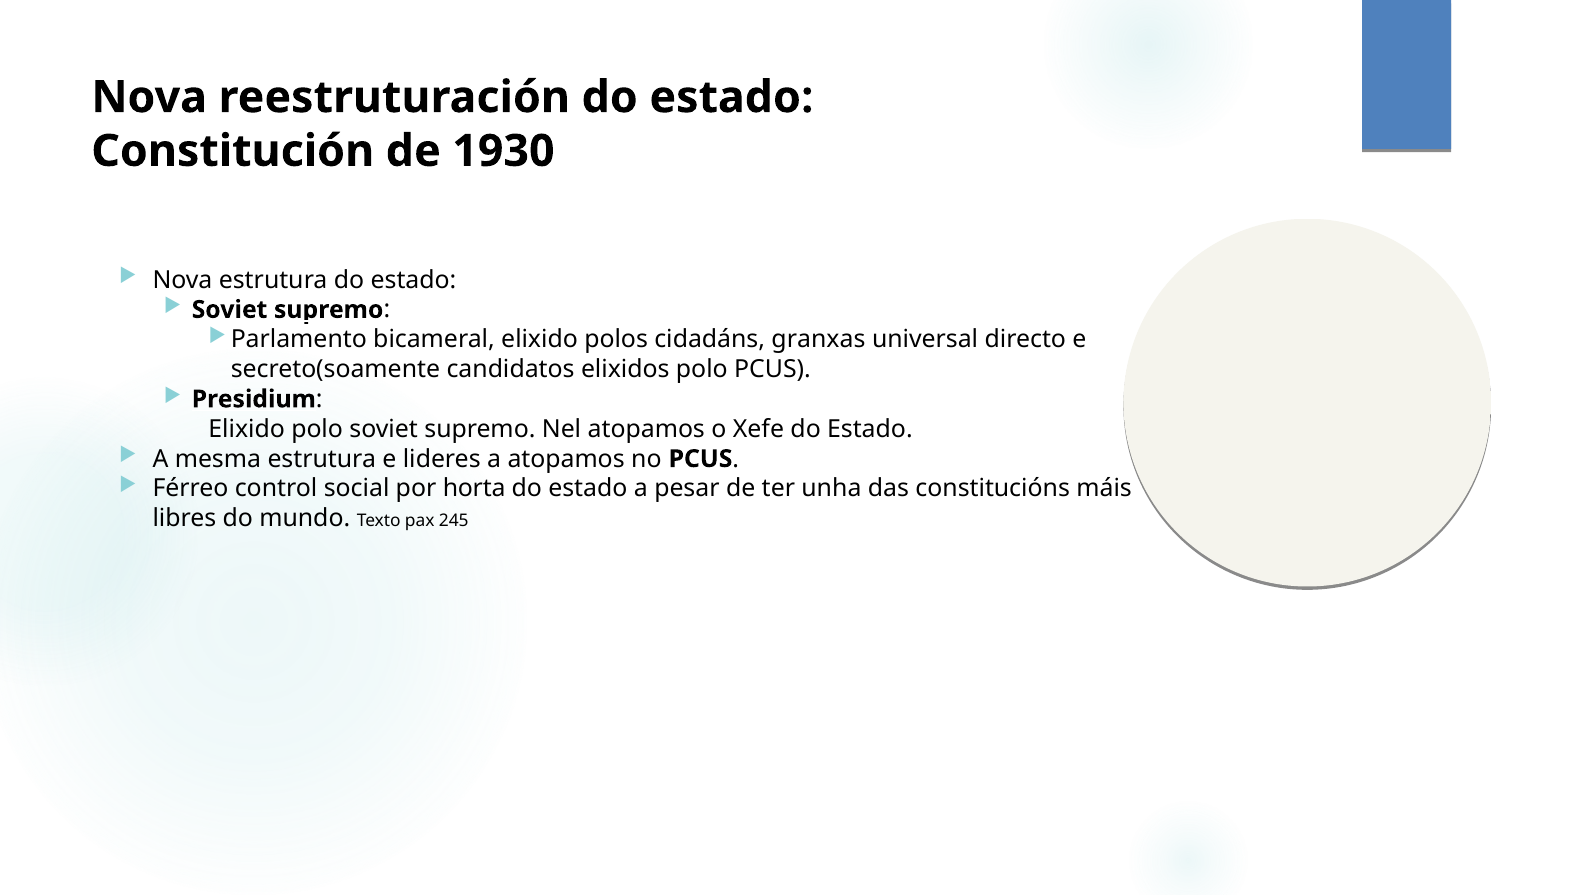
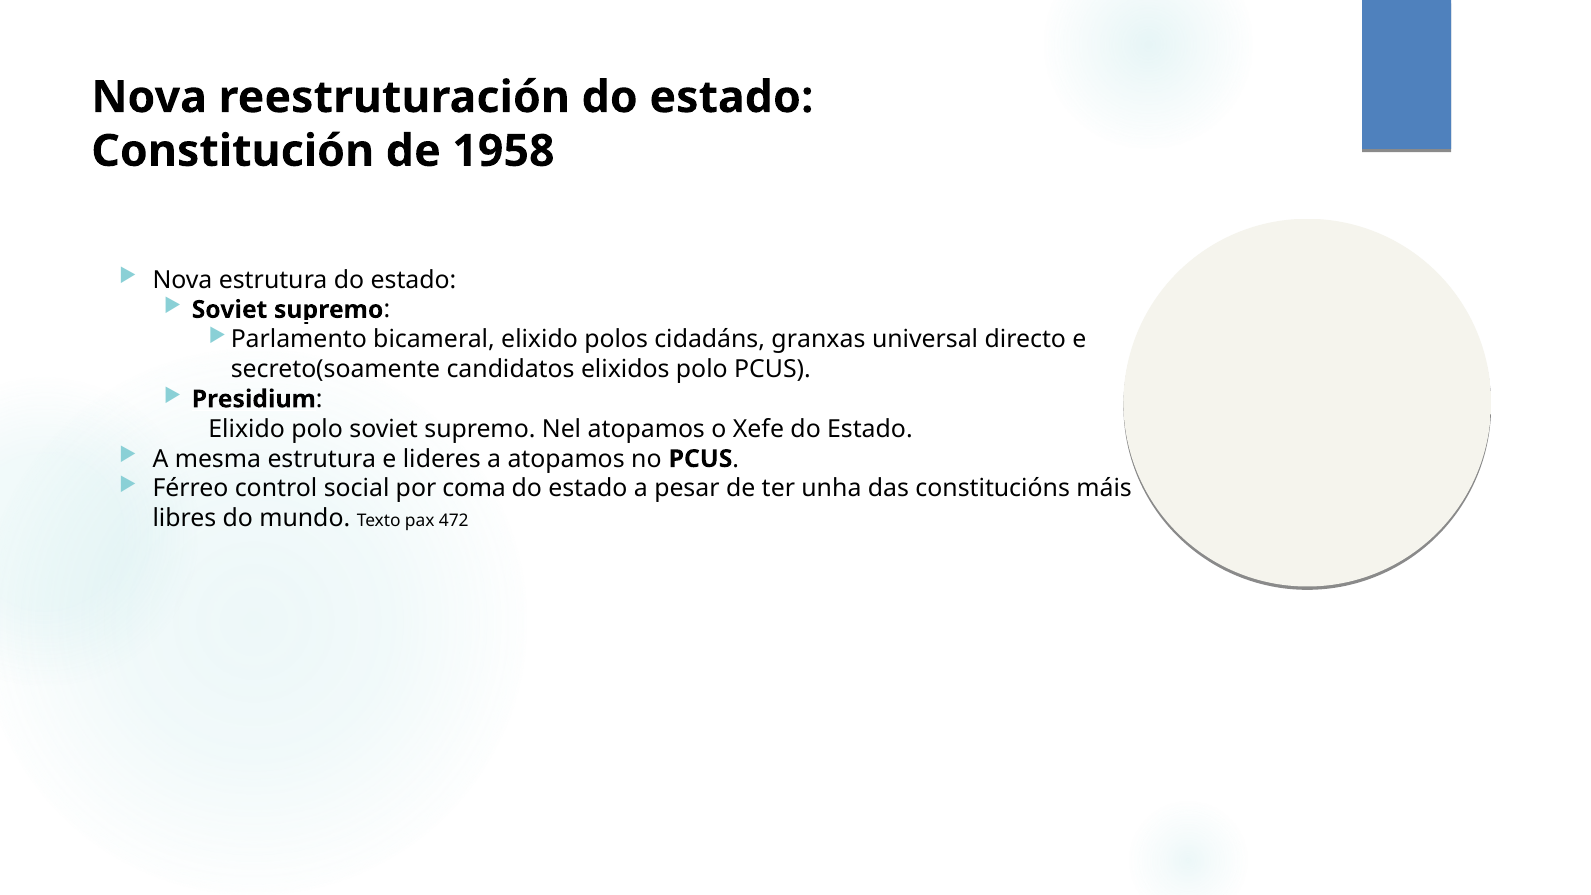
1930: 1930 -> 1958 (503, 151)
horta: horta -> coma (474, 489)
245: 245 -> 472 (454, 521)
